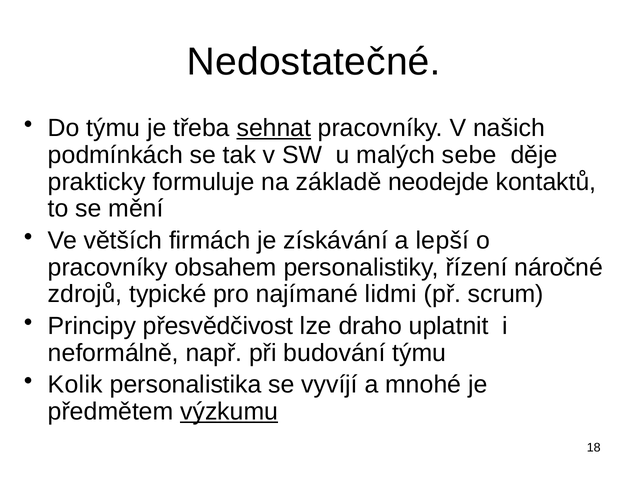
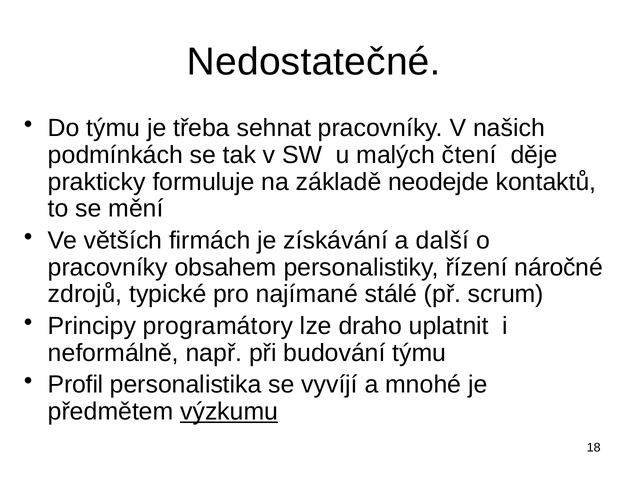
sehnat underline: present -> none (274, 128)
sebe: sebe -> čtení (469, 155)
lepší: lepší -> další (442, 241)
lidmi: lidmi -> stálé (391, 294)
přesvědčivost: přesvědčivost -> programátory (218, 326)
Kolik: Kolik -> Profil (76, 385)
